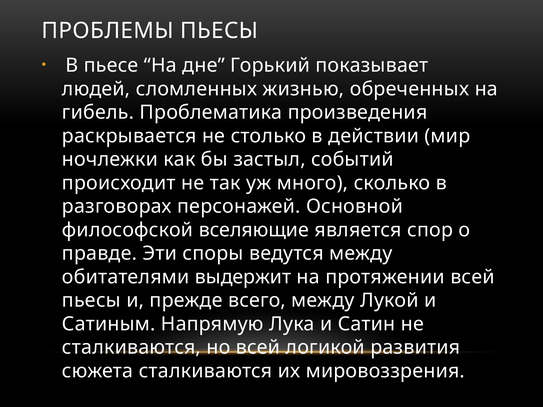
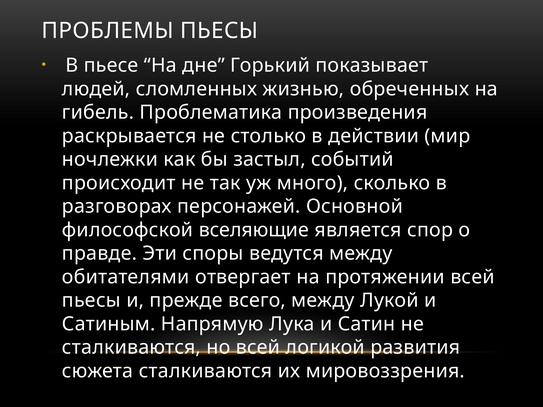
выдержит: выдержит -> отвергает (243, 277)
